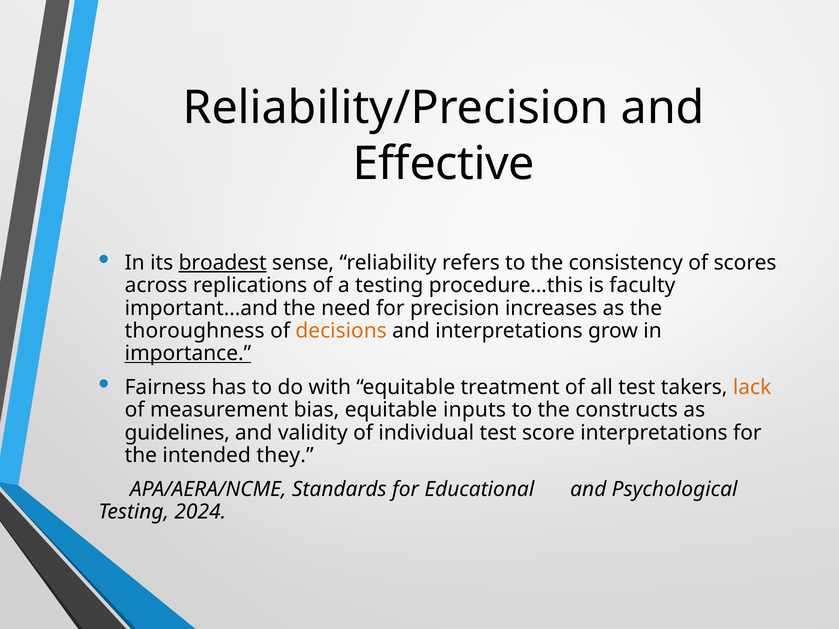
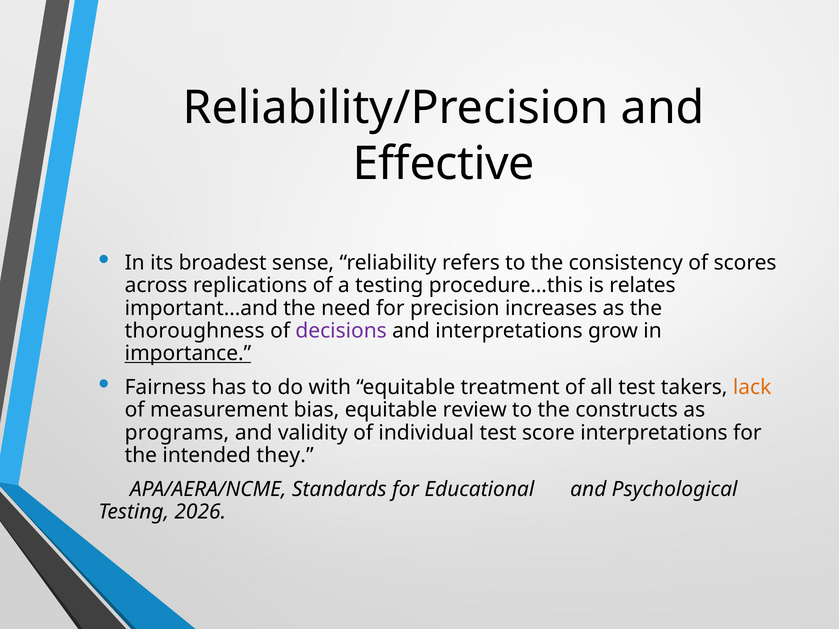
broadest underline: present -> none (223, 263)
faculty: faculty -> relates (642, 286)
decisions colour: orange -> purple (341, 331)
inputs: inputs -> review (475, 410)
guidelines: guidelines -> programs (177, 433)
2024: 2024 -> 2026 (200, 512)
